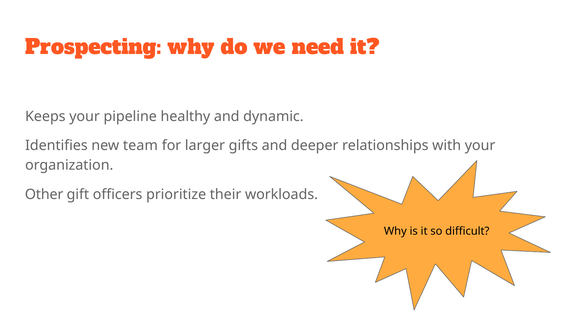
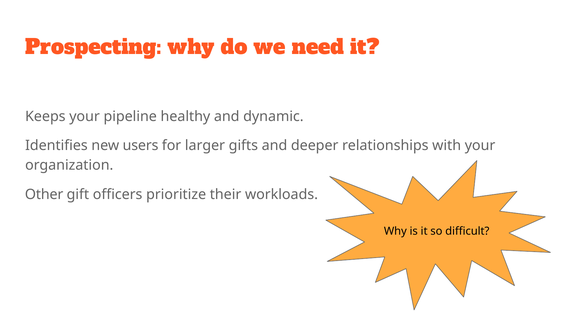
team: team -> users (141, 145)
